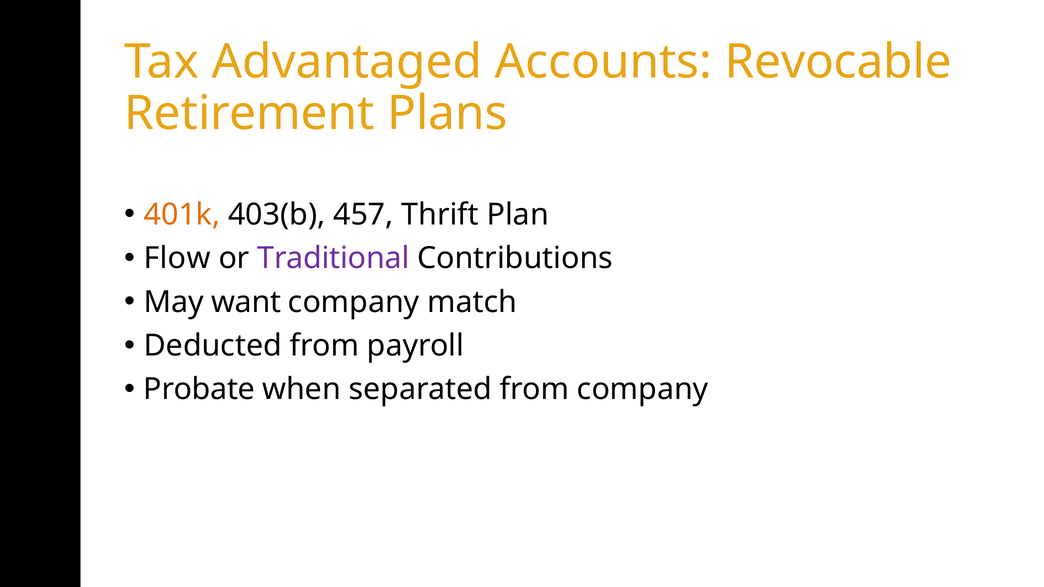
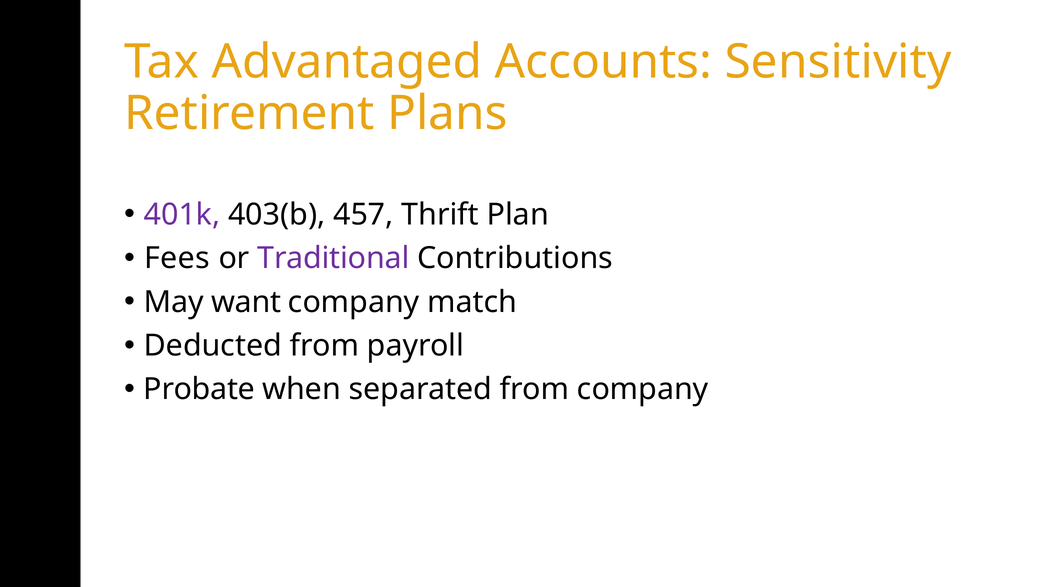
Revocable: Revocable -> Sensitivity (838, 62)
401k colour: orange -> purple (182, 215)
Flow: Flow -> Fees (177, 258)
